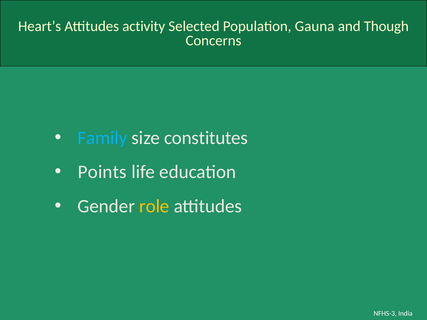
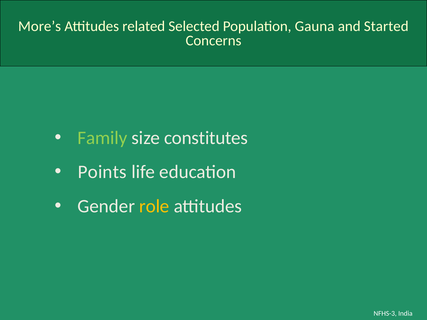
Heart’s: Heart’s -> More’s (40, 26)
activity: activity -> related (144, 26)
Though: Though -> Started (386, 26)
Family colour: light blue -> light green (102, 138)
